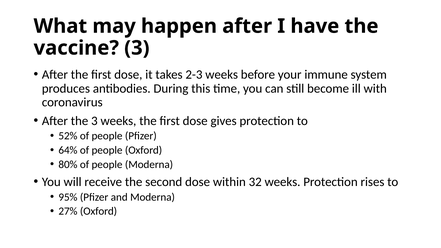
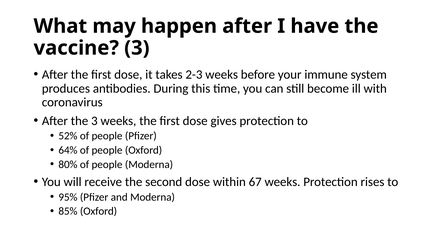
32: 32 -> 67 (255, 182)
27%: 27% -> 85% (68, 211)
